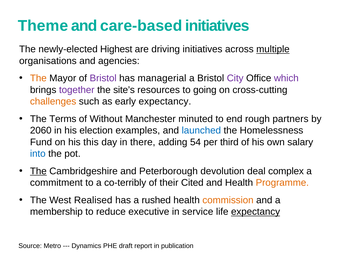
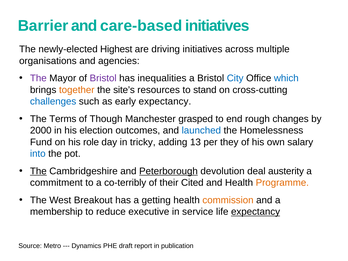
Theme: Theme -> Barrier (43, 26)
multiple underline: present -> none (273, 49)
The colour: orange -> purple (38, 78)
managerial: managerial -> inequalities (162, 78)
City colour: purple -> blue (235, 78)
which colour: purple -> blue (286, 78)
together colour: purple -> orange (77, 90)
going: going -> stand (205, 90)
challenges colour: orange -> blue (53, 102)
Without: Without -> Though (106, 119)
minuted: minuted -> grasped (196, 119)
partners: partners -> changes (291, 119)
2060: 2060 -> 2000 (41, 131)
examples: examples -> outcomes (138, 131)
this: this -> role (91, 142)
there: there -> tricky (143, 142)
54: 54 -> 13 (195, 142)
third: third -> they (229, 142)
Peterborough underline: none -> present (168, 171)
complex: complex -> austerity (286, 171)
Realised: Realised -> Breakout (93, 200)
rushed: rushed -> getting (156, 200)
